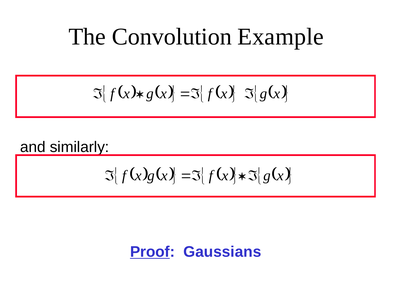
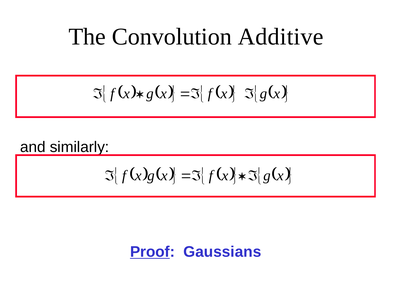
Example: Example -> Additive (281, 37)
